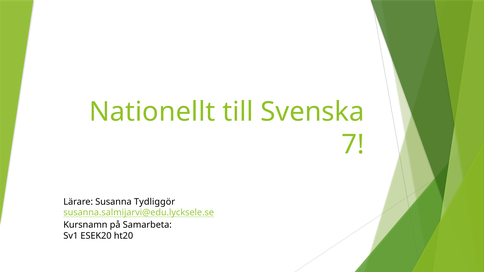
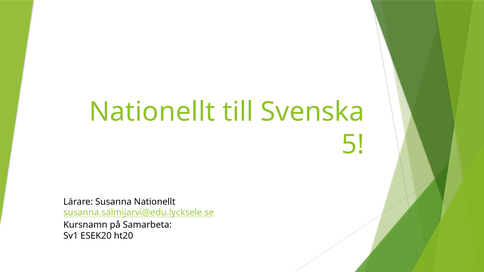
7: 7 -> 5 (353, 145)
Susanna Tydliggör: Tydliggör -> Nationellt (155, 202)
